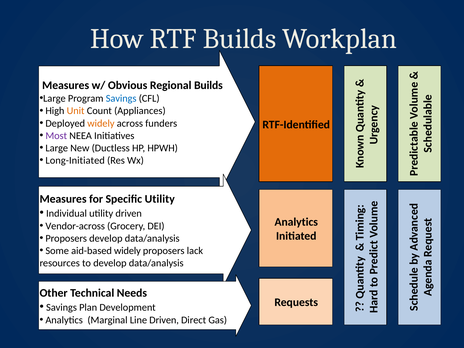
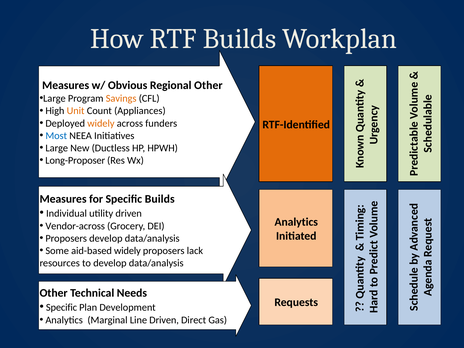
Regional Builds: Builds -> Other (208, 85)
Savings colour: blue -> orange (121, 99)
Most colour: purple -> blue (56, 136)
Long-Initiated: Long-Initiated -> Long-Proposer (75, 160)
Specific Utility: Utility -> Builds (160, 199)
Savings: Savings -> Specific (62, 307)
